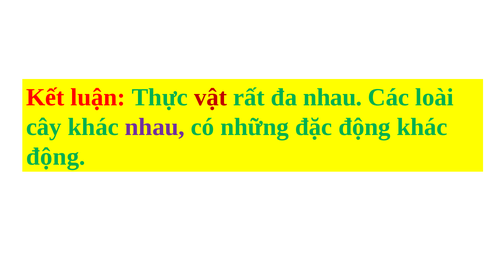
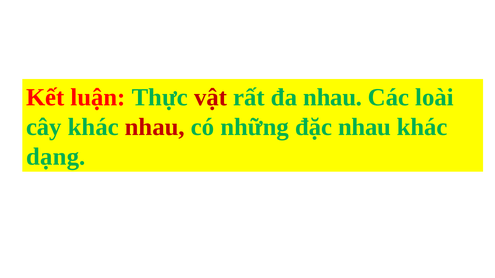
nhau colour: purple -> red (155, 127)
đặc động: động -> nhau (365, 127)
động: động -> dạng (56, 157)
